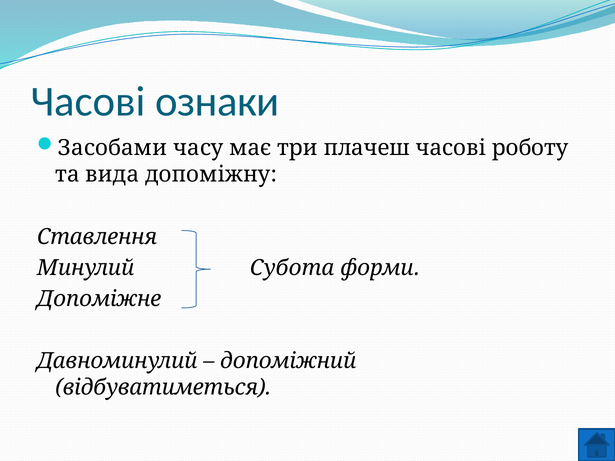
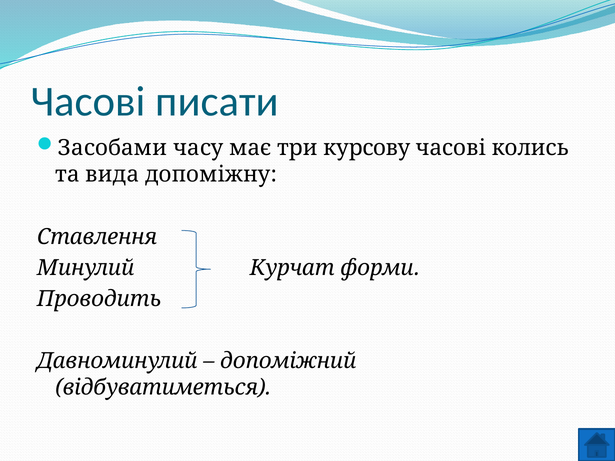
ознаки: ознаки -> писати (217, 102)
плачеш: плачеш -> курсову (367, 148)
роботу: роботу -> колись (530, 148)
Субота: Субота -> Курчат (292, 268)
Допоміжне: Допоміжне -> Проводить (99, 299)
